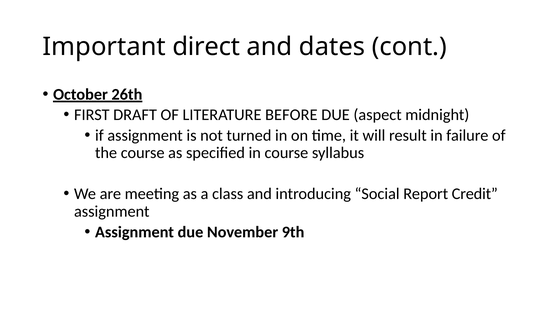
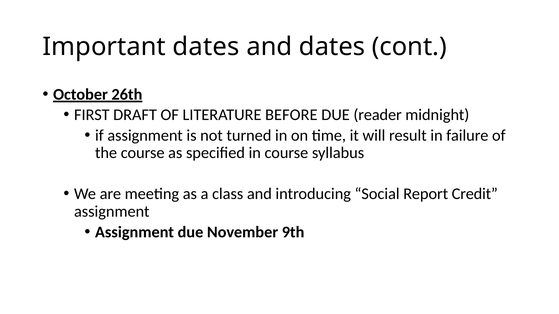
Important direct: direct -> dates (206, 47)
aspect: aspect -> reader (378, 115)
